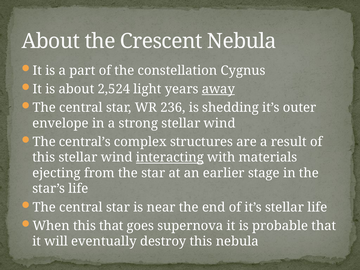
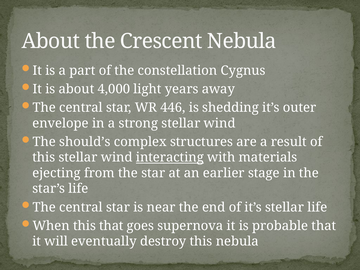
2,524: 2,524 -> 4,000 (114, 89)
away underline: present -> none (218, 89)
236: 236 -> 446 (173, 108)
central’s: central’s -> should’s (85, 142)
